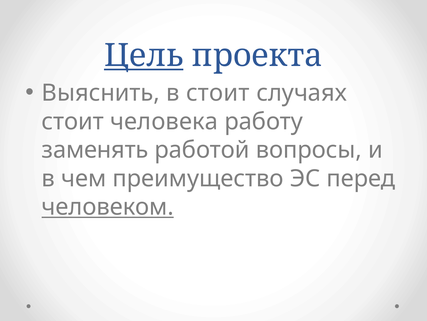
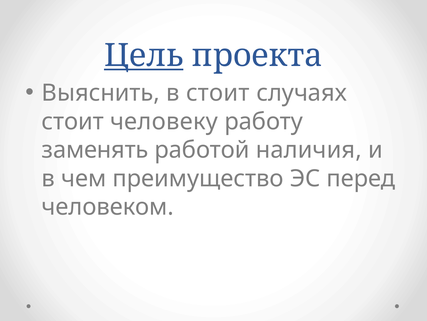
человека: человека -> человеку (164, 121)
вопросы: вопросы -> наличия (309, 150)
человеком underline: present -> none (108, 207)
